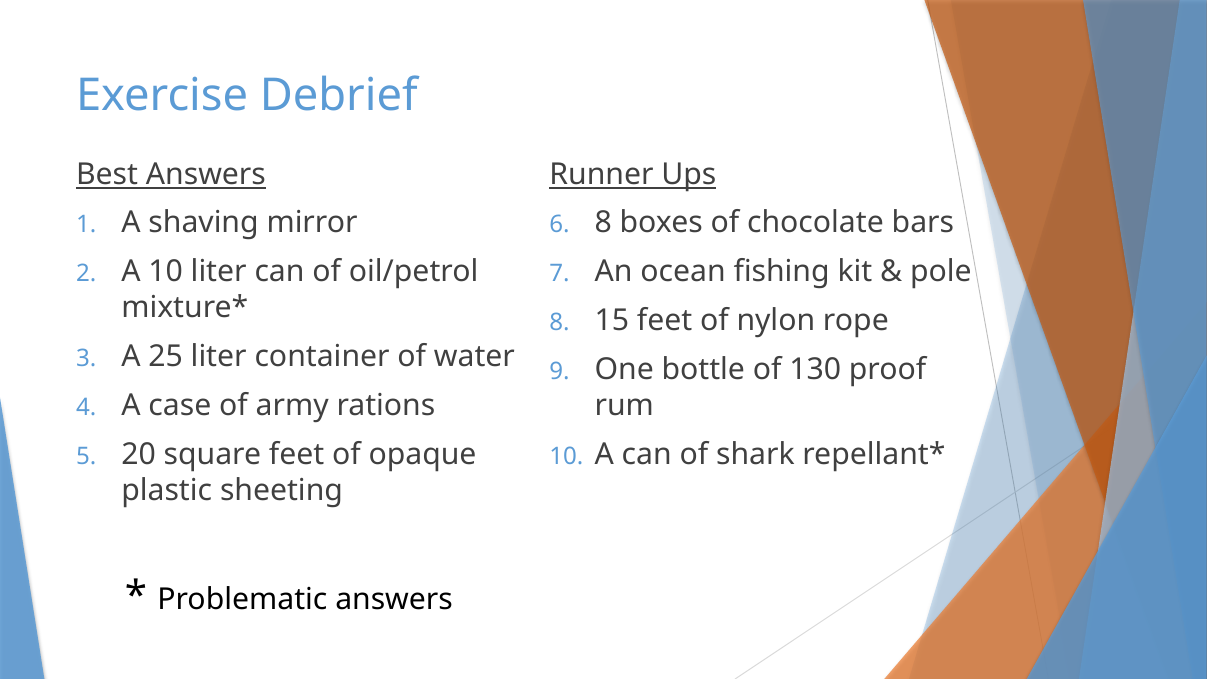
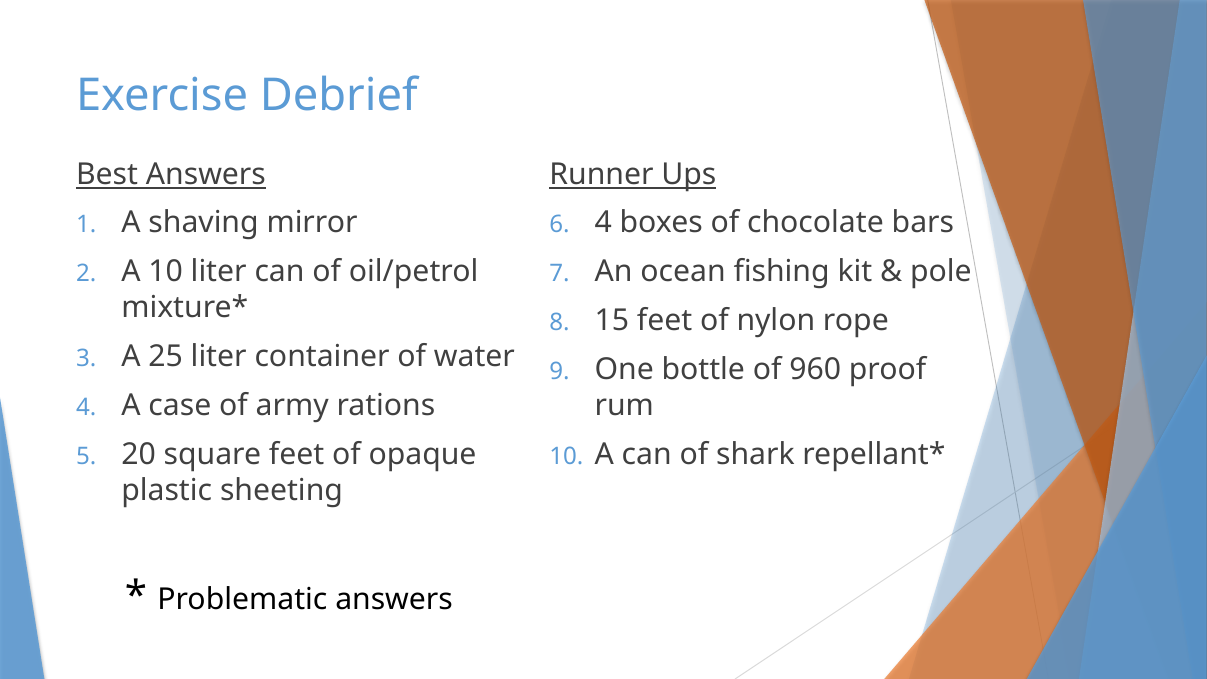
8: 8 -> 4 (603, 223)
130: 130 -> 960 (815, 369)
